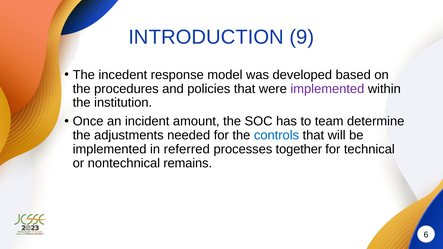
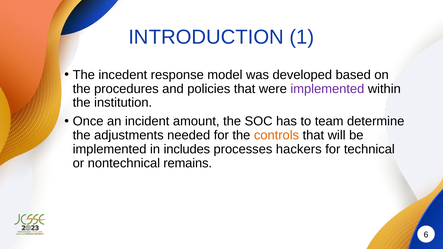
9: 9 -> 1 (302, 37)
controls colour: blue -> orange (276, 135)
referred: referred -> includes (187, 149)
together: together -> hackers (299, 149)
